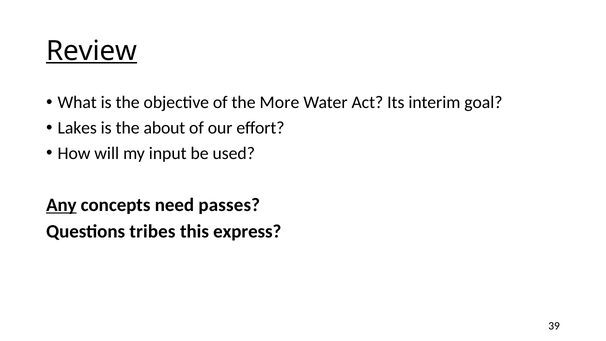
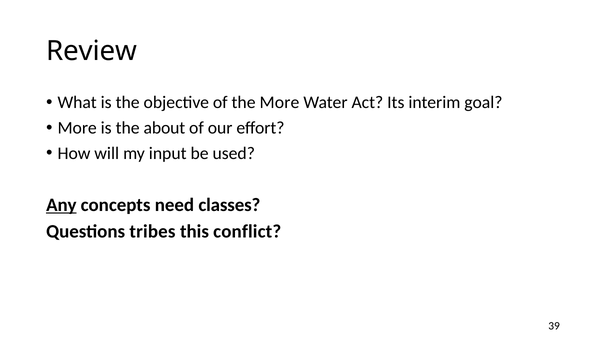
Review underline: present -> none (92, 51)
Lakes: Lakes -> More (77, 128)
passes: passes -> classes (229, 205)
express: express -> conflict (247, 232)
